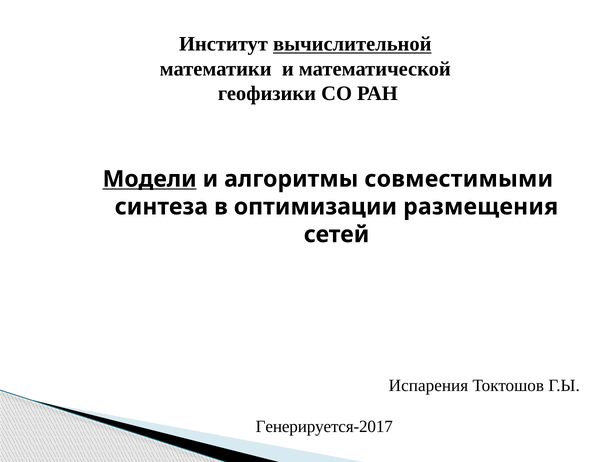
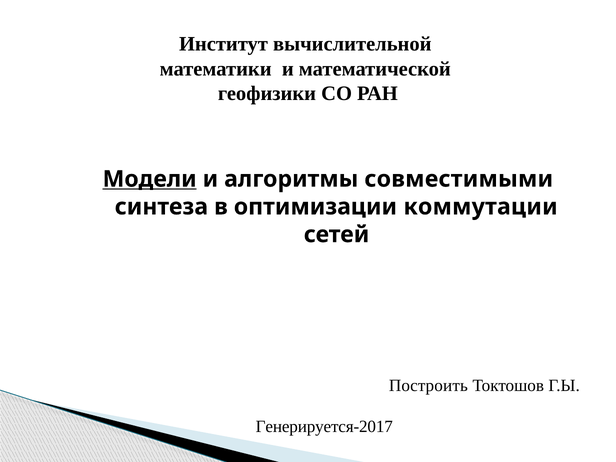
вычислительной underline: present -> none (352, 44)
размещения: размещения -> коммутации (481, 207)
Испарения: Испарения -> Построить (428, 386)
